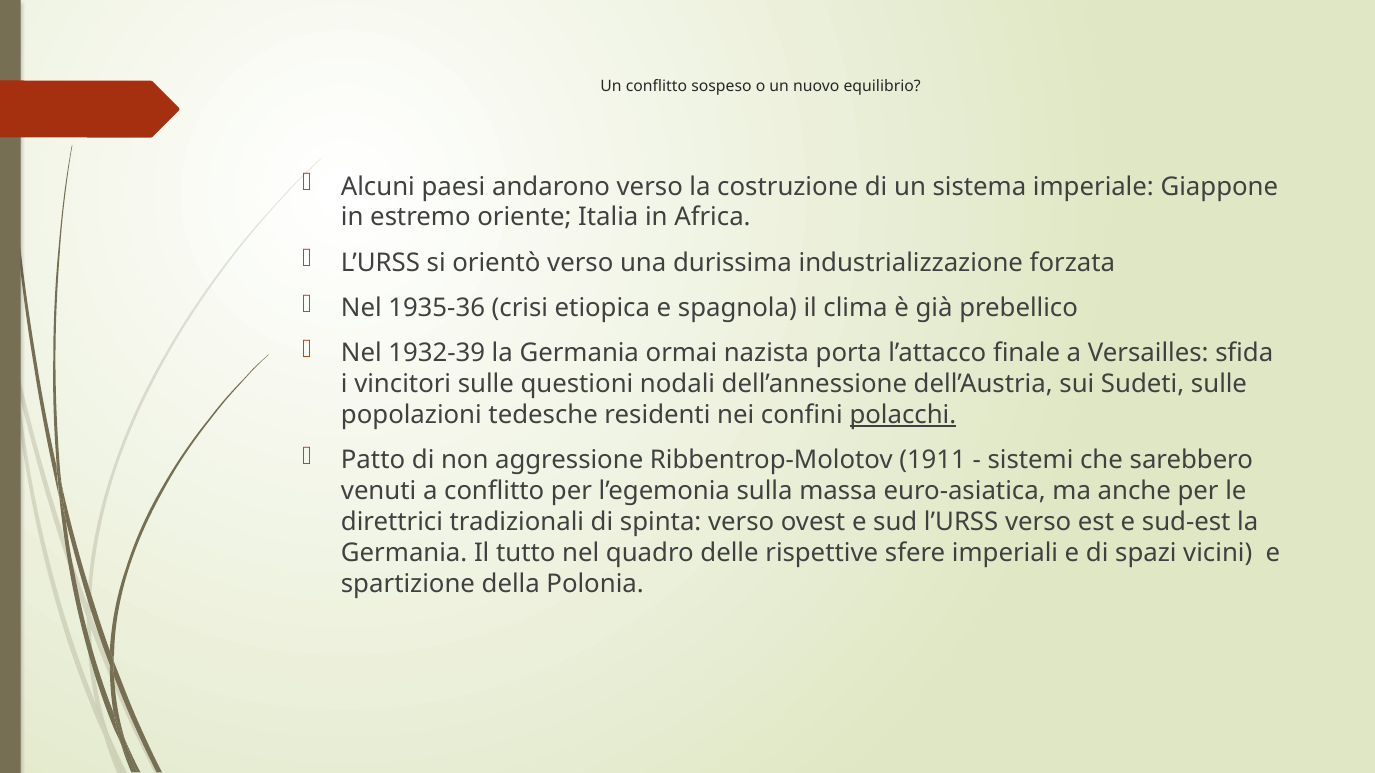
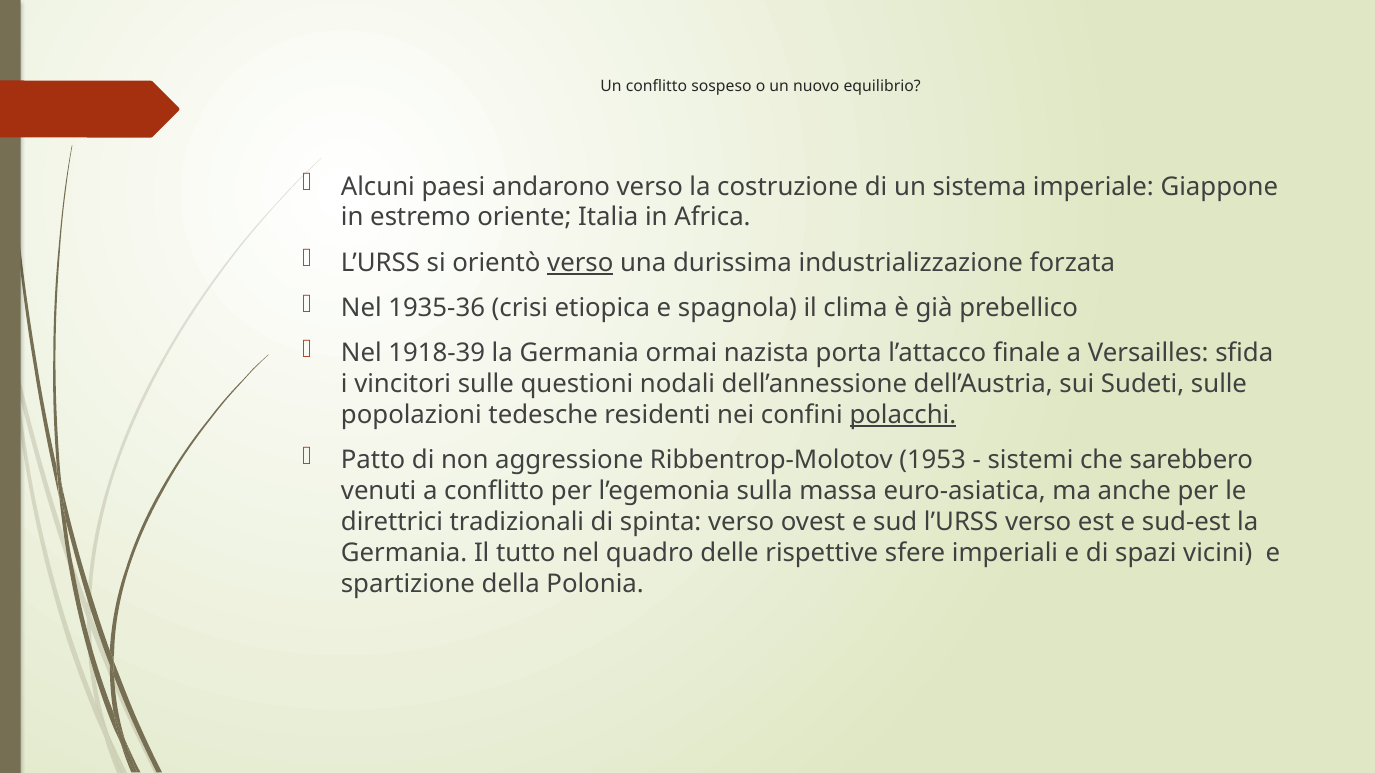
verso underline: none -> present (580, 263)
1932-39: 1932-39 -> 1918-39 (437, 353)
1911: 1911 -> 1953 (933, 461)
